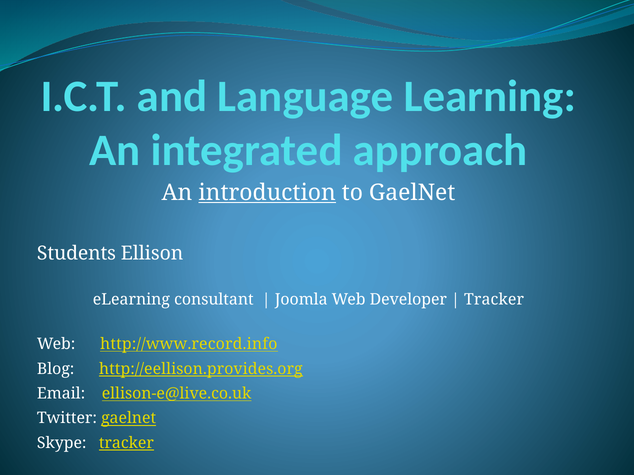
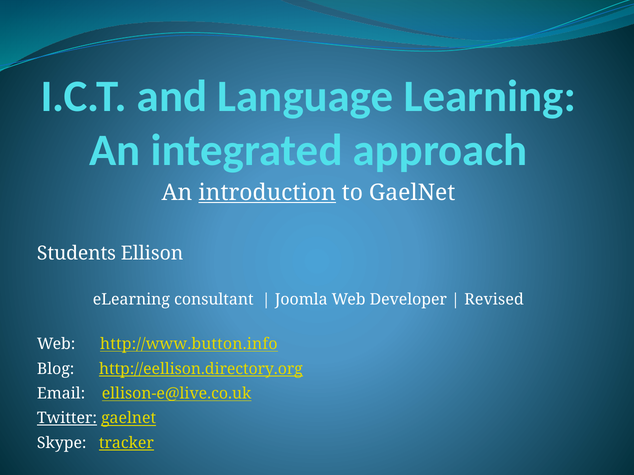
Tracker: Tracker -> Revised (494, 300)
http://www.record.info: http://www.record.info -> http://www.button.info (189, 344)
http://eellison.provides.org: http://eellison.provides.org -> http://eellison.directory.org (201, 369)
Twitter underline: none -> present (67, 419)
